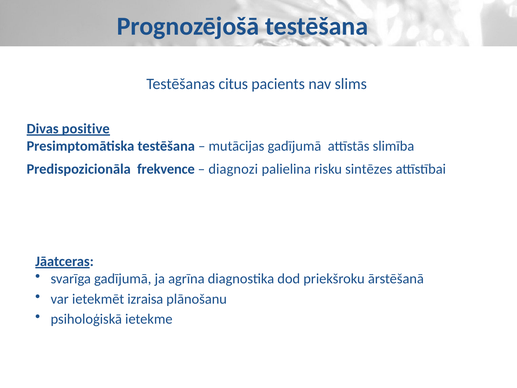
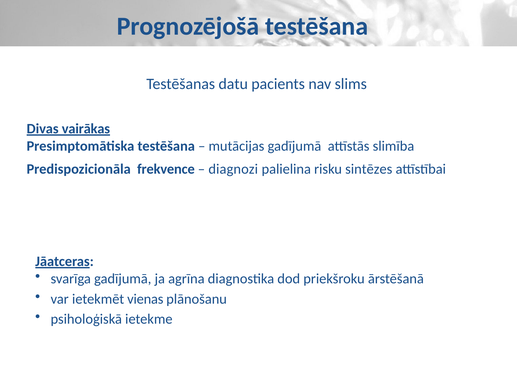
citus: citus -> datu (233, 84)
positive: positive -> vairākas (86, 129)
izraisa: izraisa -> vienas (145, 299)
